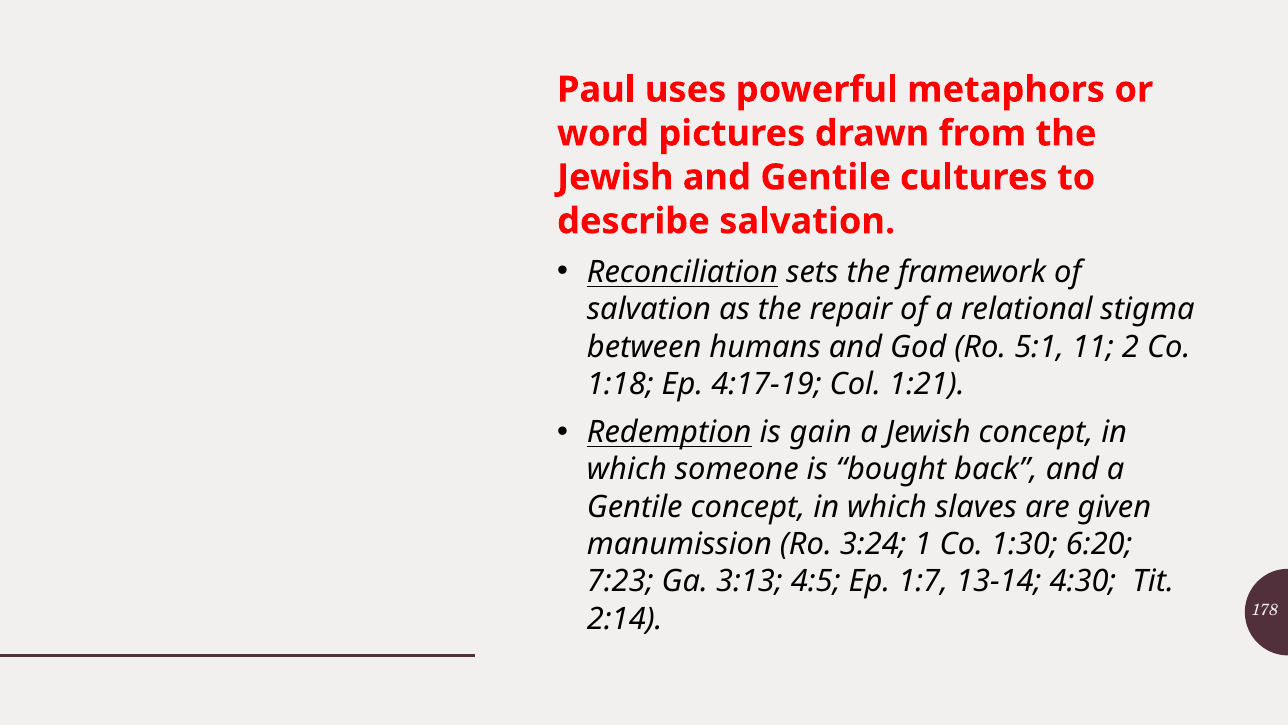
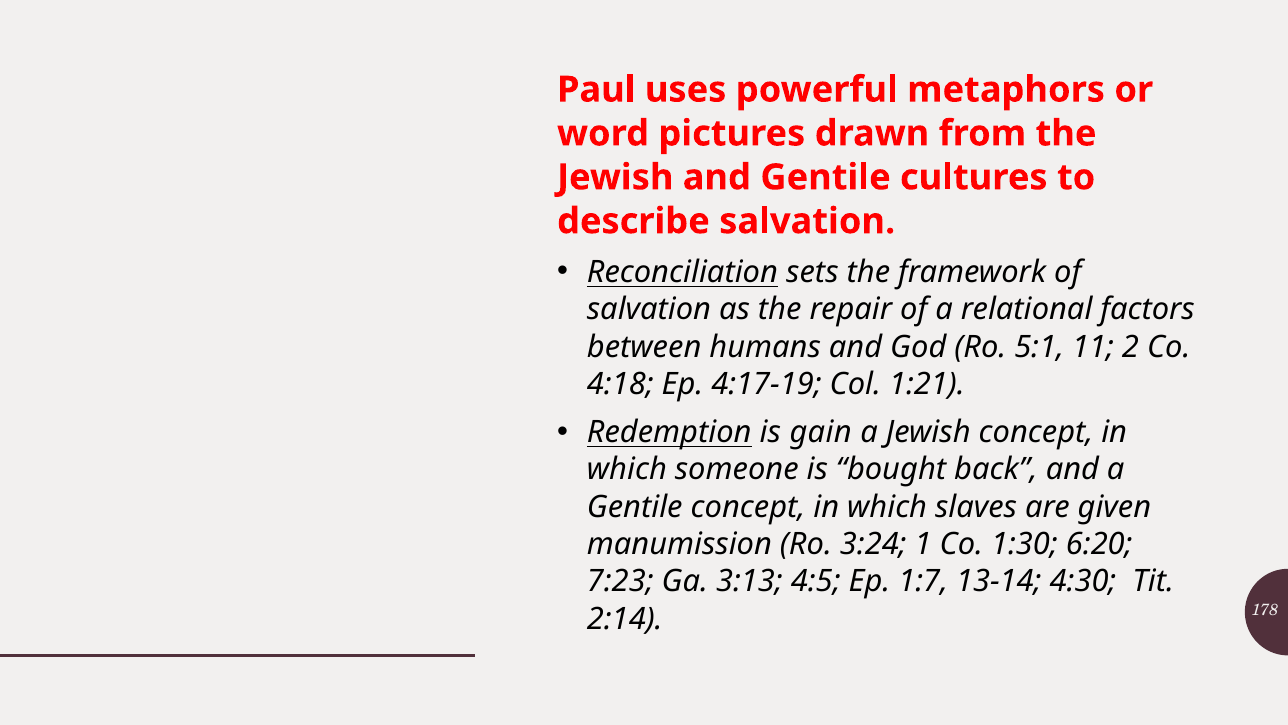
stigma: stigma -> factors (1148, 309)
1:18: 1:18 -> 4:18 (620, 384)
